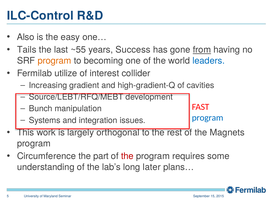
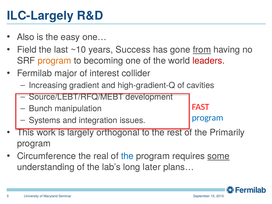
ILC-Control: ILC-Control -> ILC-Largely (40, 16)
Tails: Tails -> Field (27, 50)
~55: ~55 -> ~10 (78, 50)
leaders colour: blue -> red (209, 61)
utilize: utilize -> major (66, 73)
Magnets: Magnets -> Primarily (227, 133)
part: part -> real (101, 156)
the colour: red -> blue (127, 156)
some underline: none -> present (218, 156)
